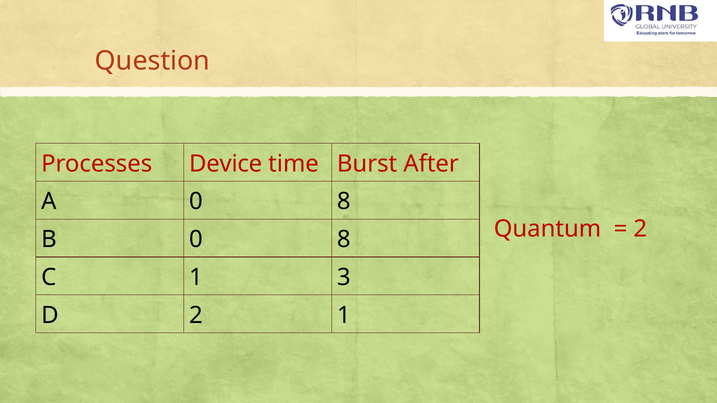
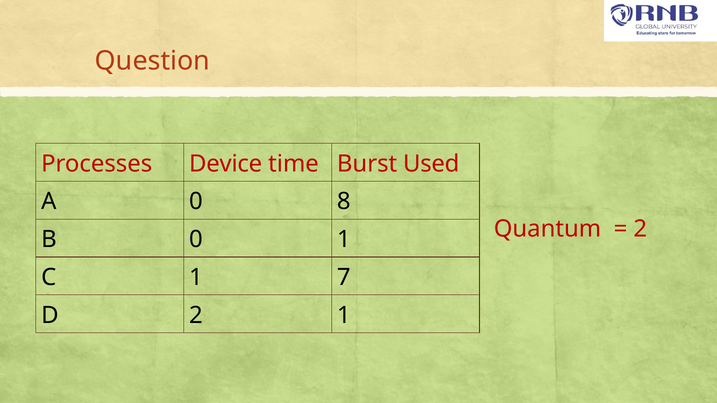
After: After -> Used (431, 164)
B 0 8: 8 -> 1 (344, 240)
3: 3 -> 7 (344, 278)
